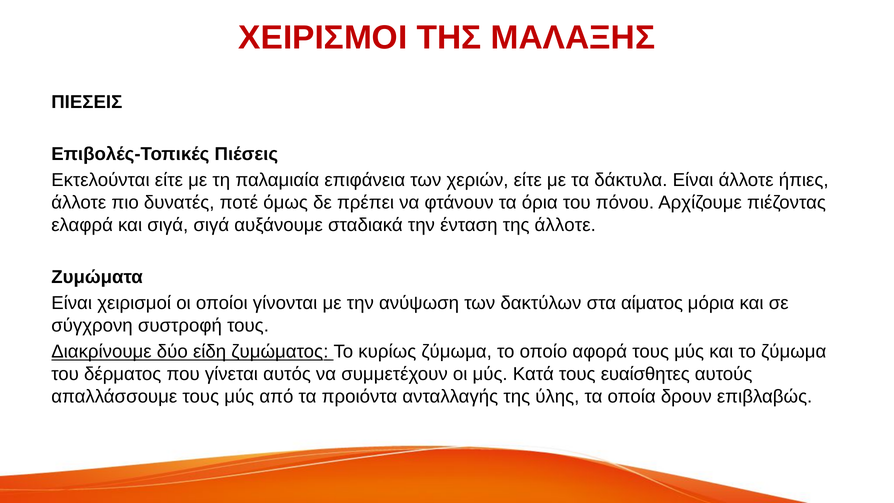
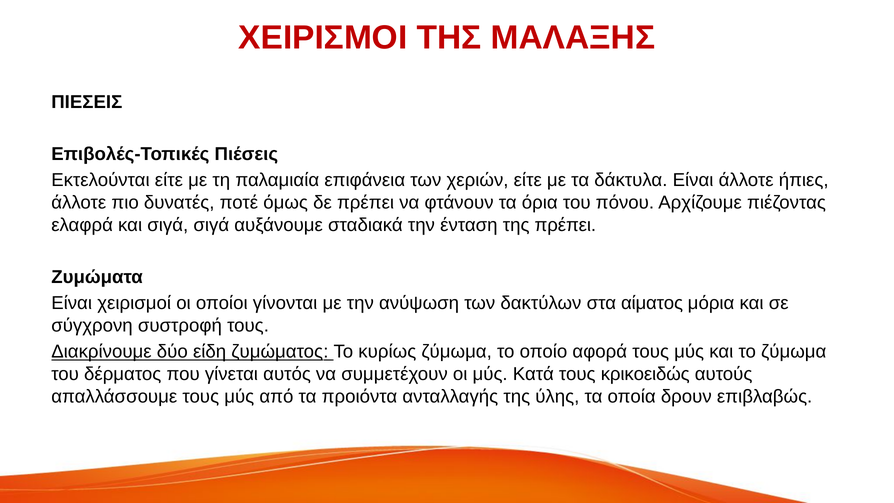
της άλλοτε: άλλοτε -> πρέπει (565, 225)
ευαίσθητες: ευαίσθητες -> κρικοειδώς (645, 374)
